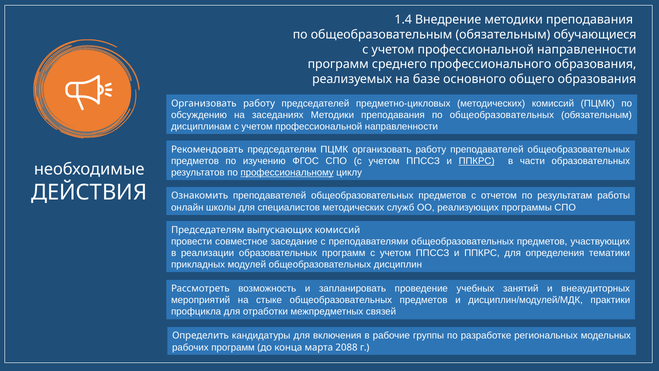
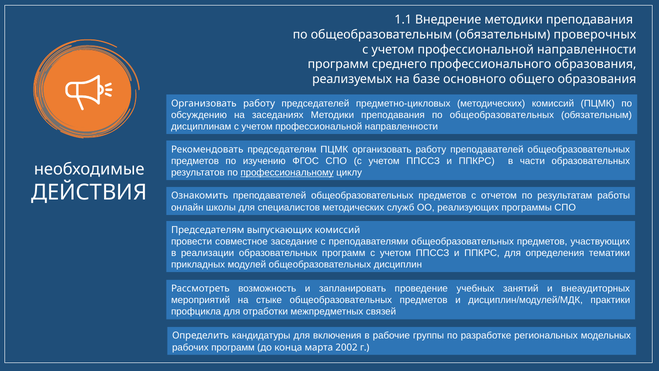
1.4: 1.4 -> 1.1 (403, 20)
обучающиеся: обучающиеся -> проверочных (595, 35)
ППКРС underline: present -> none (477, 161)
2088: 2088 -> 2002 (347, 347)
